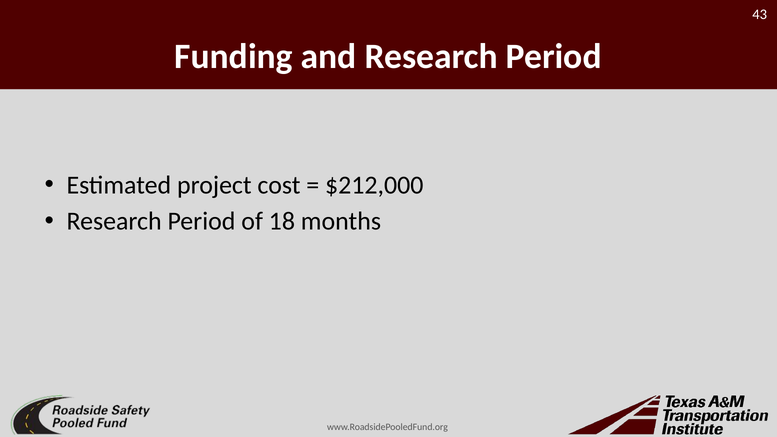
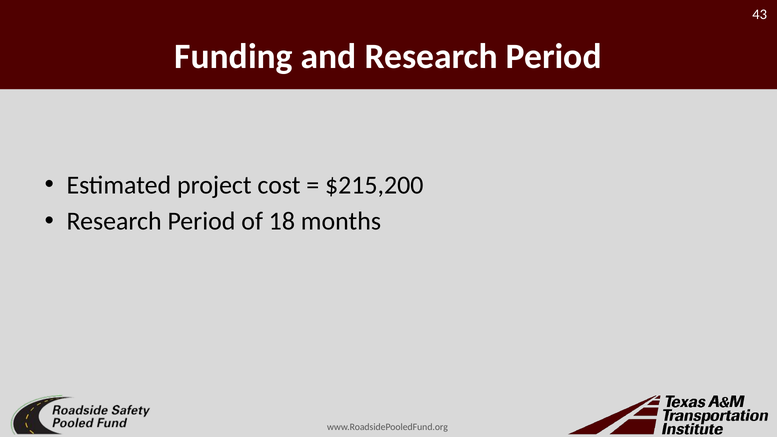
$212,000: $212,000 -> $215,200 (374, 185)
